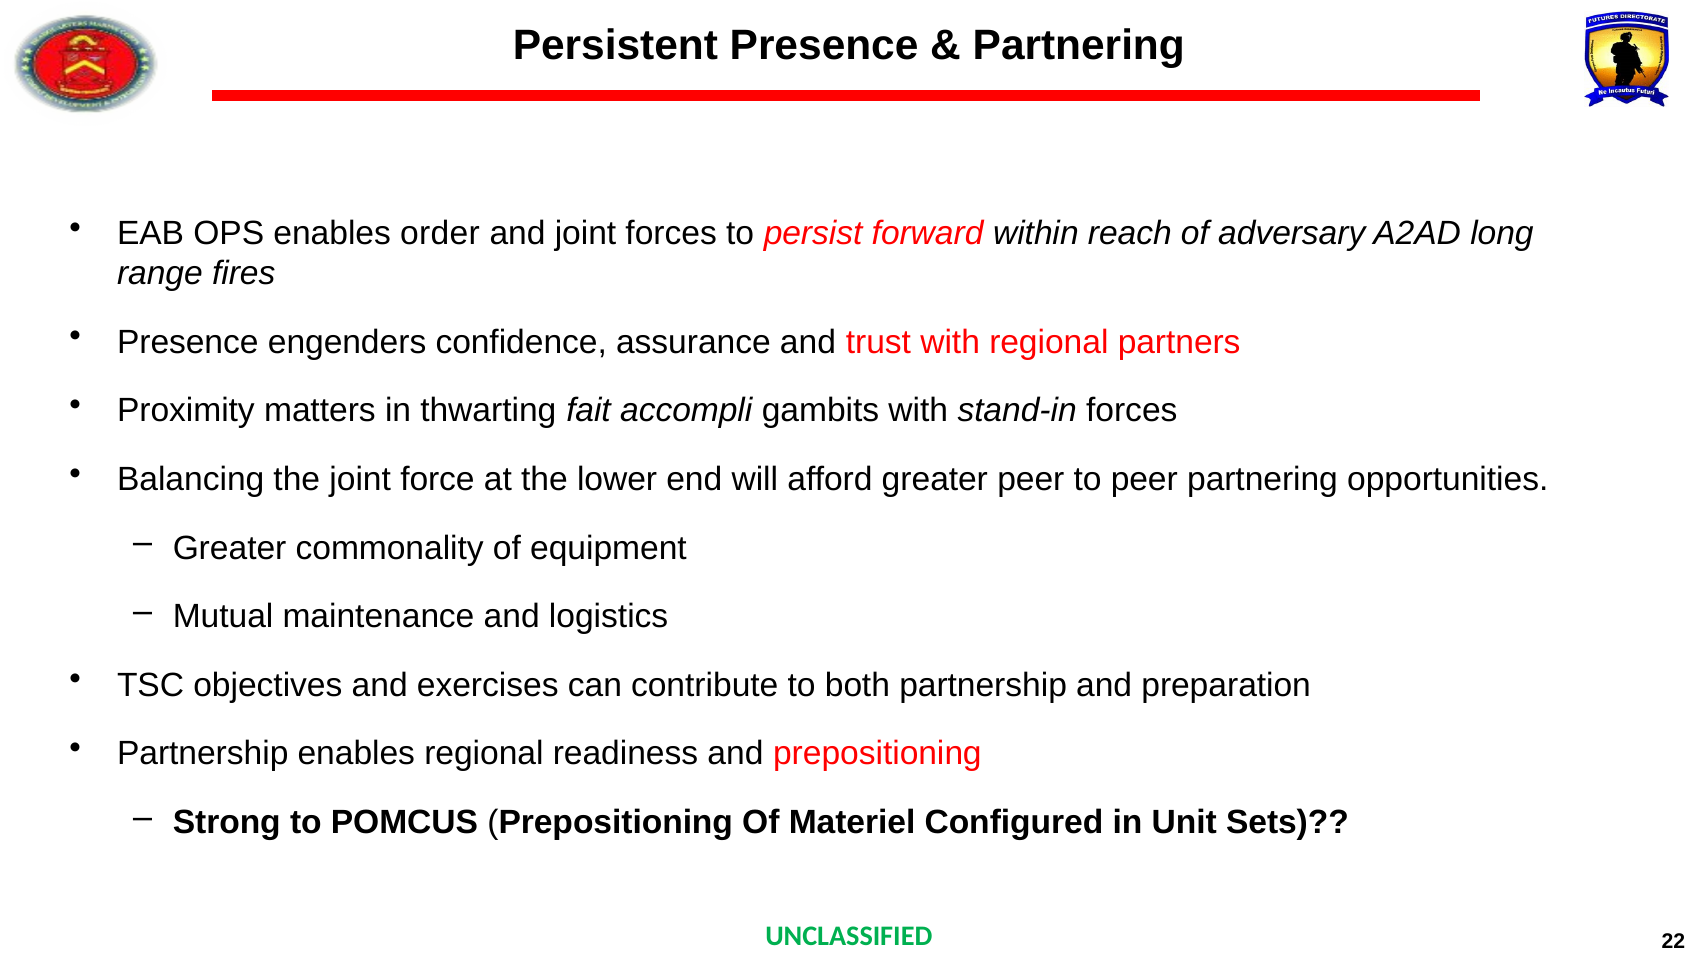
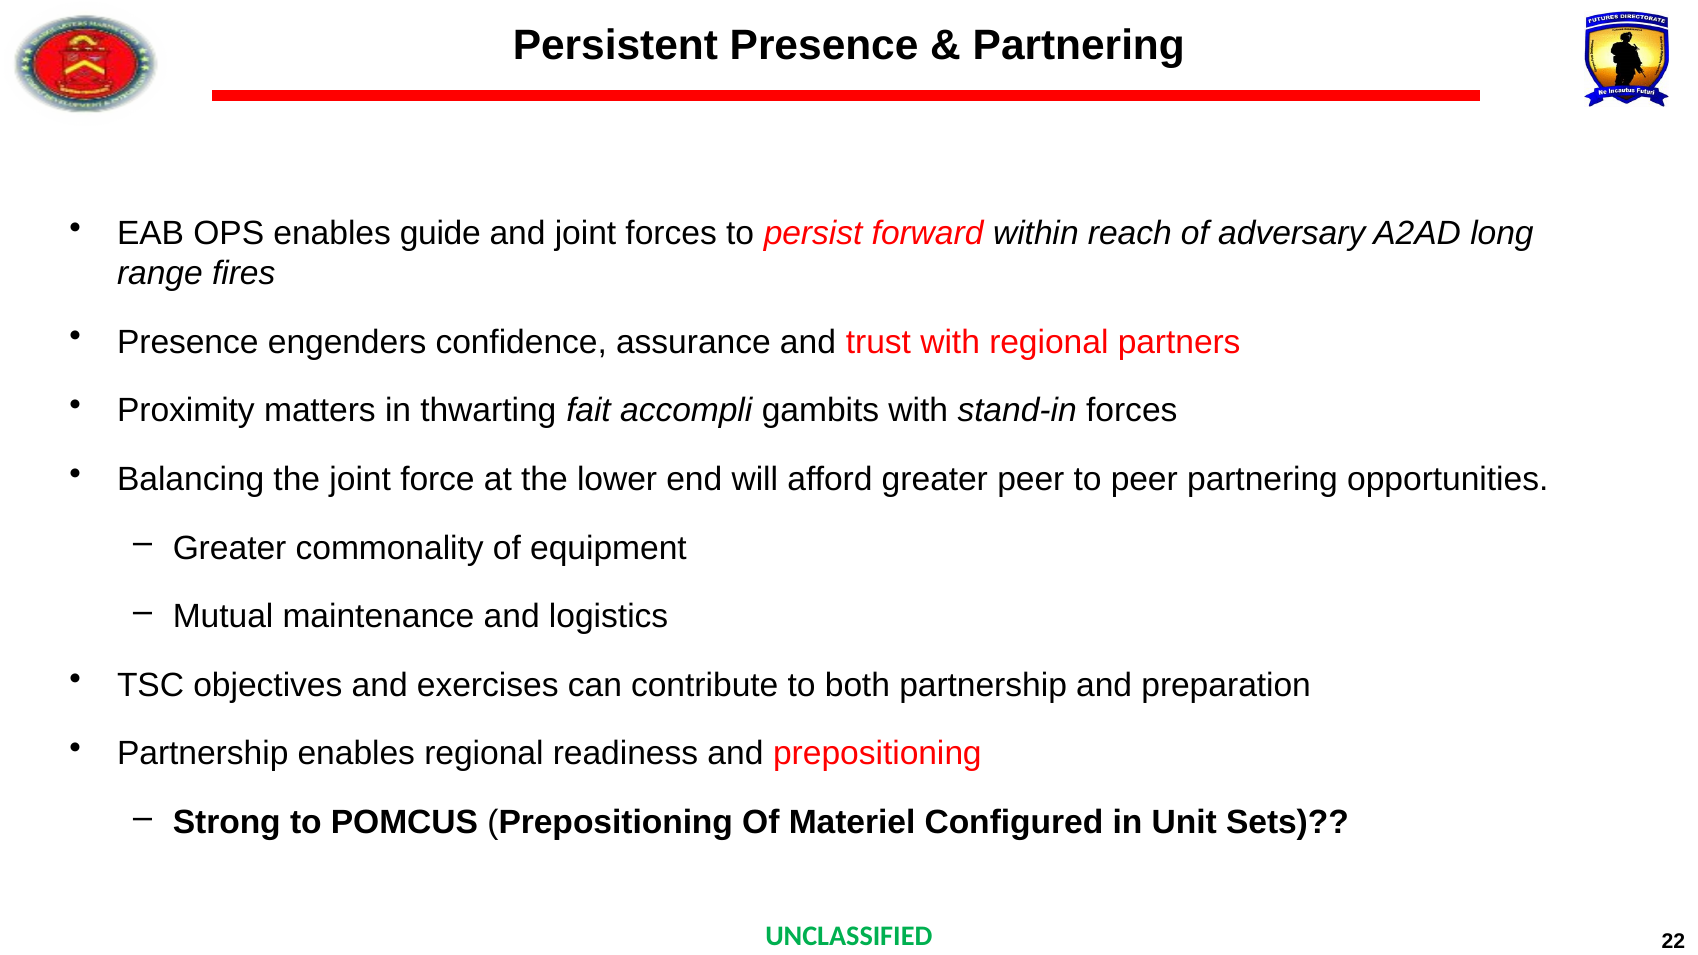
order: order -> guide (440, 233)
